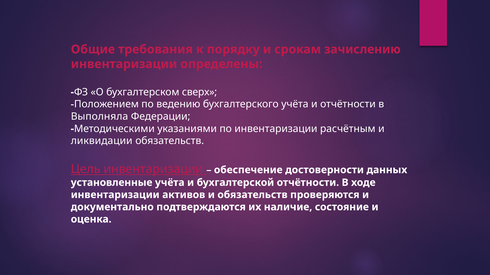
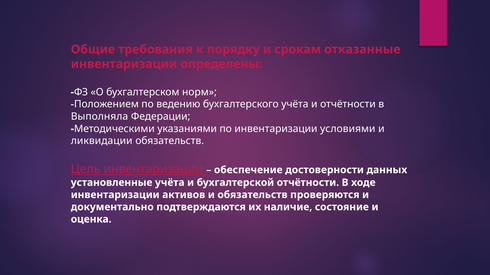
зачислению: зачислению -> отказанные (362, 49)
сверх: сверх -> норм (199, 92)
расчётным: расчётным -> условиями (348, 129)
